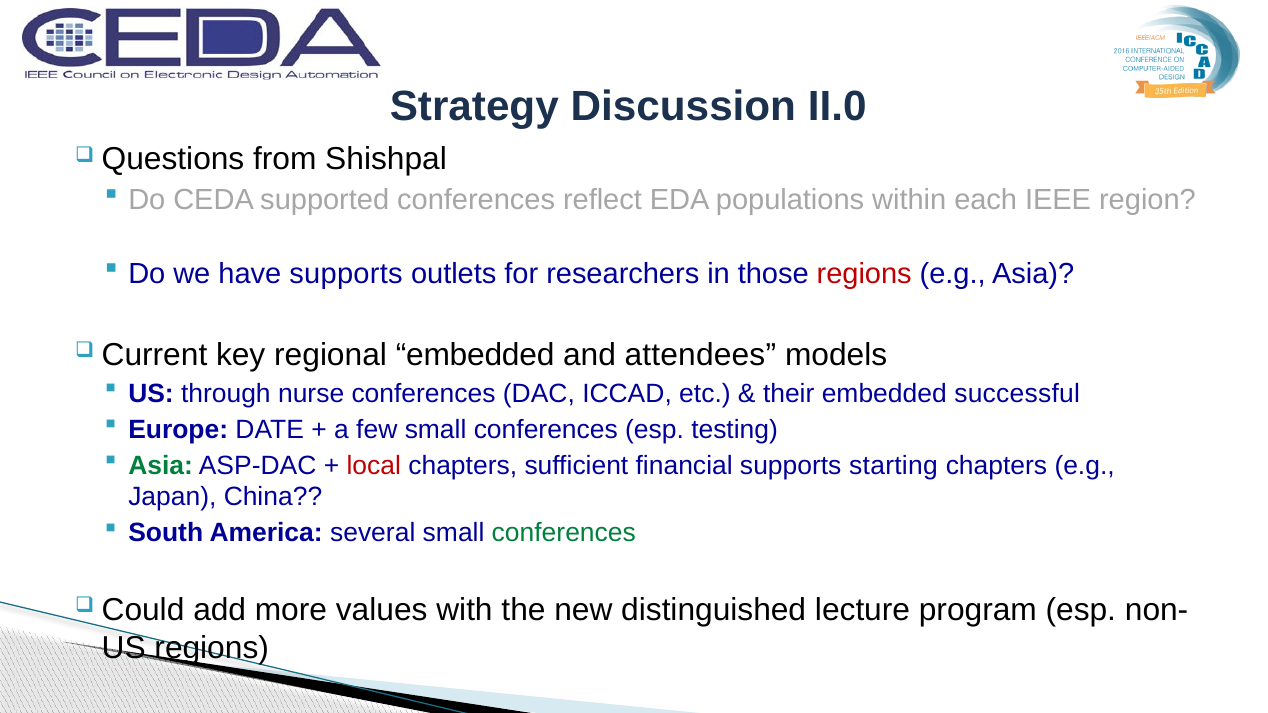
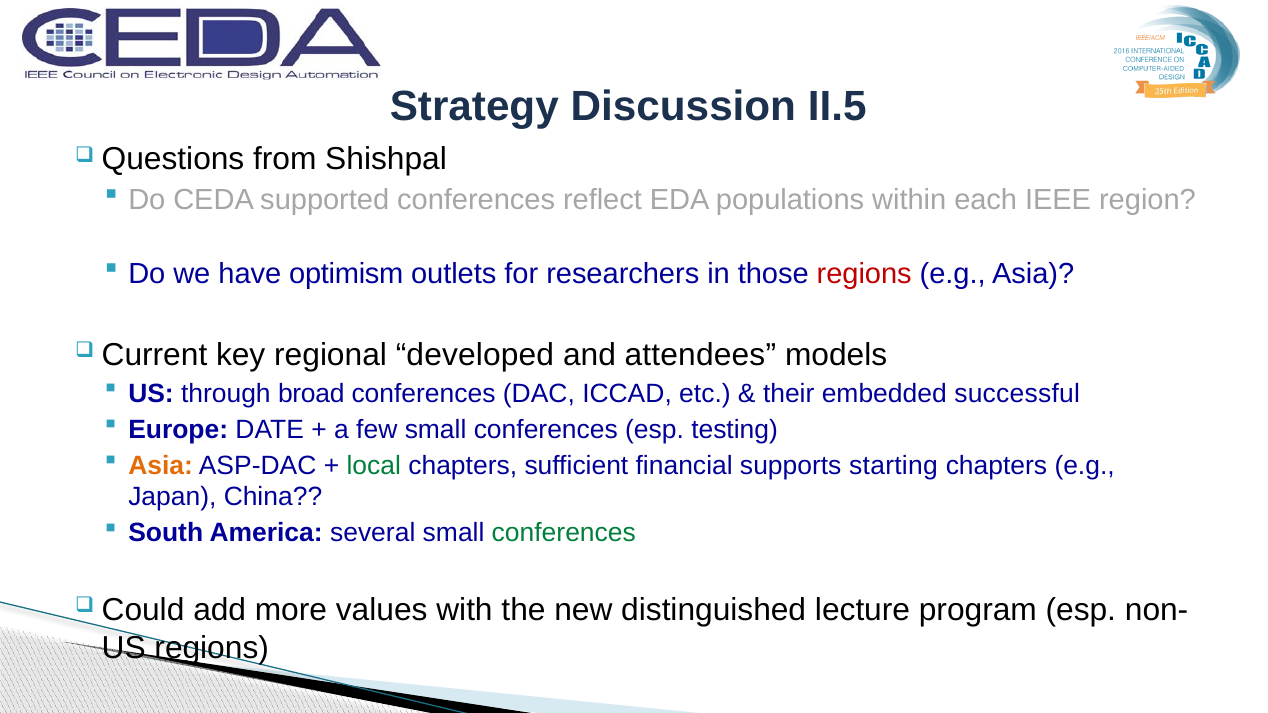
II.0: II.0 -> II.5 (837, 106)
have supports: supports -> optimism (346, 274)
regional embedded: embedded -> developed (475, 355)
nurse: nurse -> broad (311, 394)
Asia colour: green -> orange (161, 466)
local colour: red -> green (374, 466)
